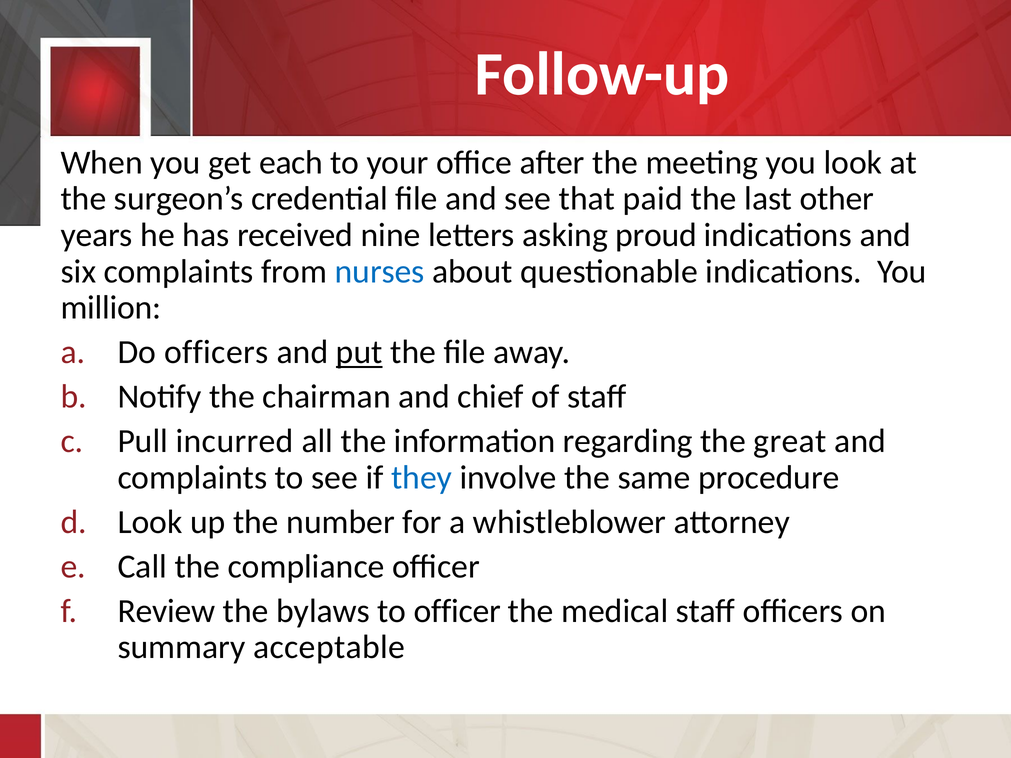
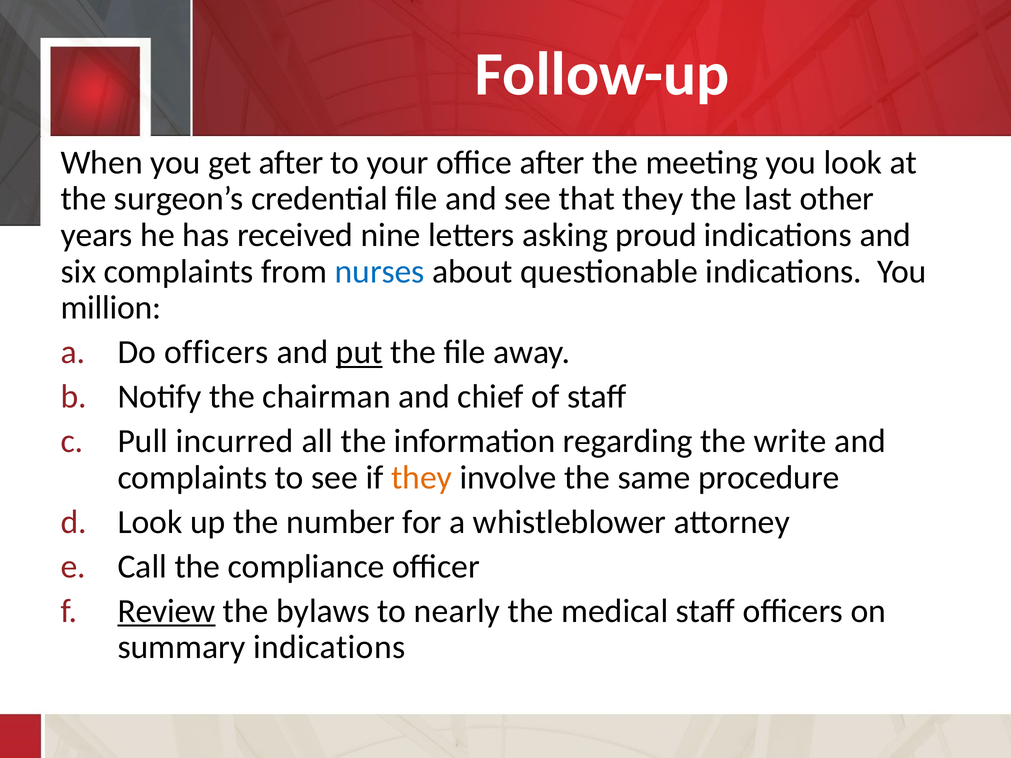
get each: each -> after (291, 162)
that paid: paid -> they (653, 199)
great: great -> write (790, 441)
they colour: blue -> orange (422, 478)
Review underline: none -> present (167, 611)
to officer: officer -> nearly (457, 611)
summary acceptable: acceptable -> indications (329, 647)
